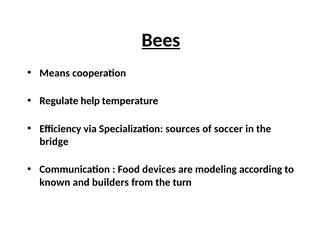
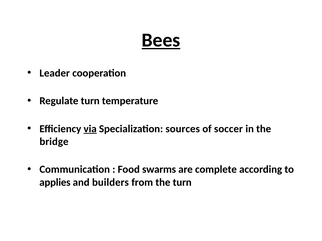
Means: Means -> Leader (55, 73)
Regulate help: help -> turn (90, 101)
via underline: none -> present (90, 129)
devices: devices -> swarms (159, 170)
modeling: modeling -> complete (216, 170)
known: known -> applies (55, 183)
